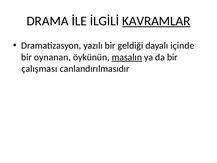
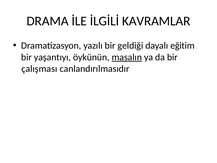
KAVRAMLAR underline: present -> none (156, 21)
içinde: içinde -> eğitim (182, 46)
oynanan: oynanan -> yaşantıyı (52, 57)
